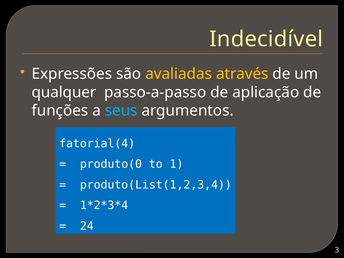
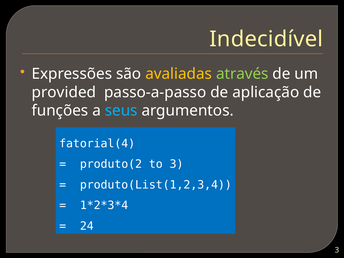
através colour: yellow -> light green (242, 74)
qualquer: qualquer -> provided (64, 92)
produto(0: produto(0 -> produto(2 (111, 164)
to 1: 1 -> 3 (177, 164)
